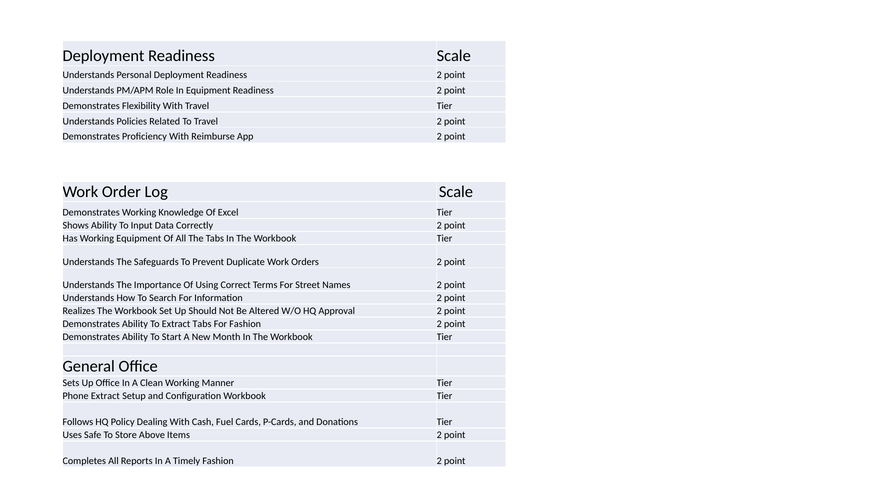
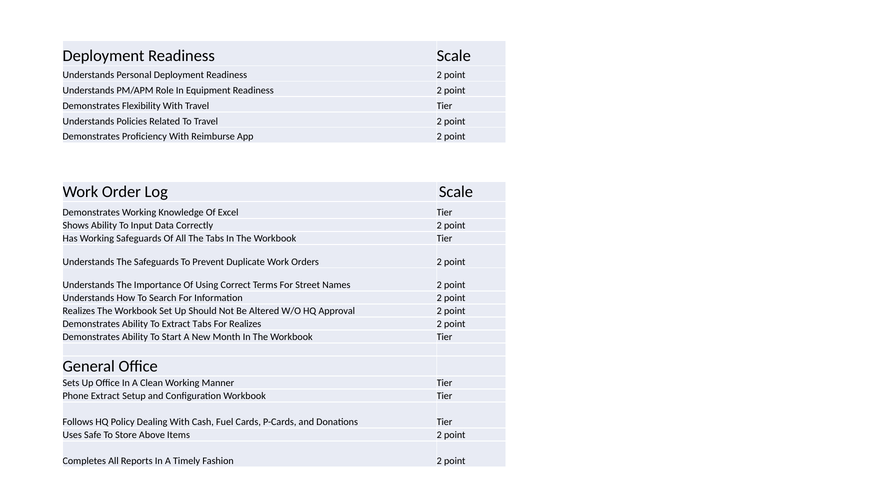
Working Equipment: Equipment -> Safeguards (139, 238)
For Fashion: Fashion -> Realizes (245, 324)
